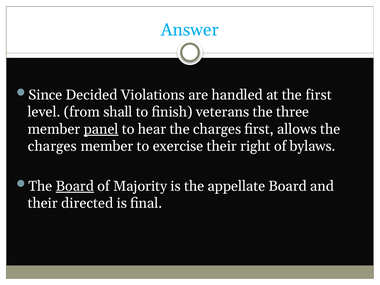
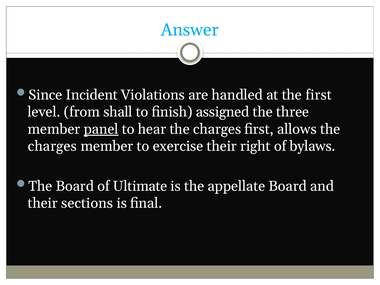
Decided: Decided -> Incident (92, 95)
veterans: veterans -> assigned (223, 112)
Board underline: present -> none (75, 186)
Majority: Majority -> Ultimate (140, 186)
directed: directed -> sections (87, 203)
